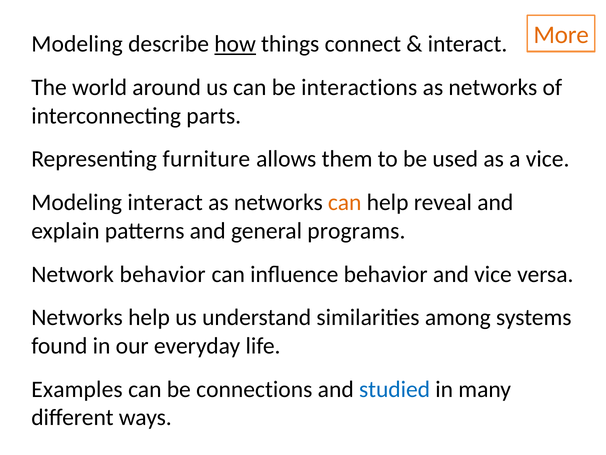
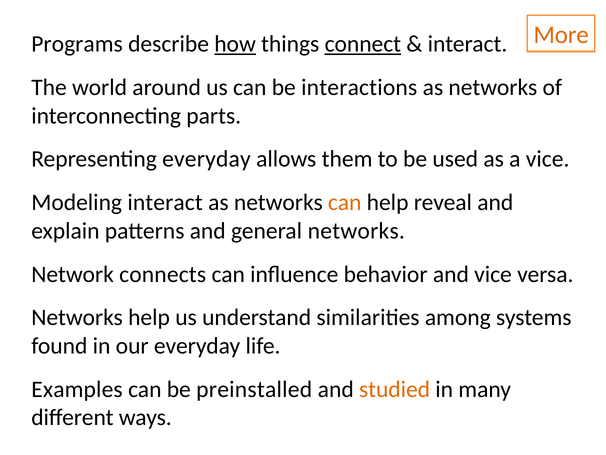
Modeling: Modeling -> Programs (77, 44)
connect underline: none -> present (363, 44)
Representing furniture: furniture -> everyday (206, 159)
general programs: programs -> networks (356, 231)
Network behavior: behavior -> connects (163, 274)
connections: connections -> preinstalled (254, 389)
studied colour: blue -> orange (395, 389)
